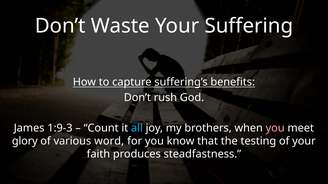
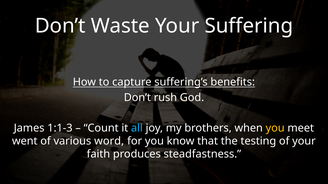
1:9-3: 1:9-3 -> 1:1-3 (60, 128)
you colour: pink -> yellow (275, 128)
glory: glory -> went (25, 141)
